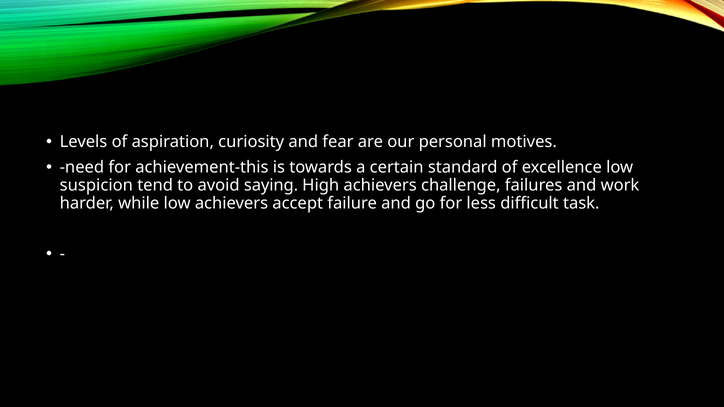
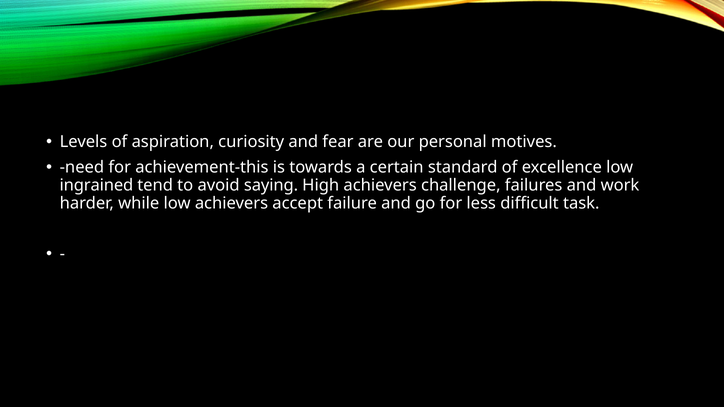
suspicion: suspicion -> ingrained (96, 185)
